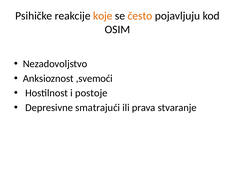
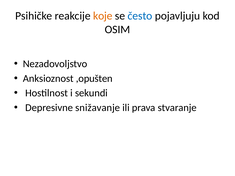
često colour: orange -> blue (140, 16)
,svemoći: ,svemoći -> ,opušten (94, 79)
postoje: postoje -> sekundi (91, 93)
smatrajući: smatrajući -> snižavanje (98, 108)
